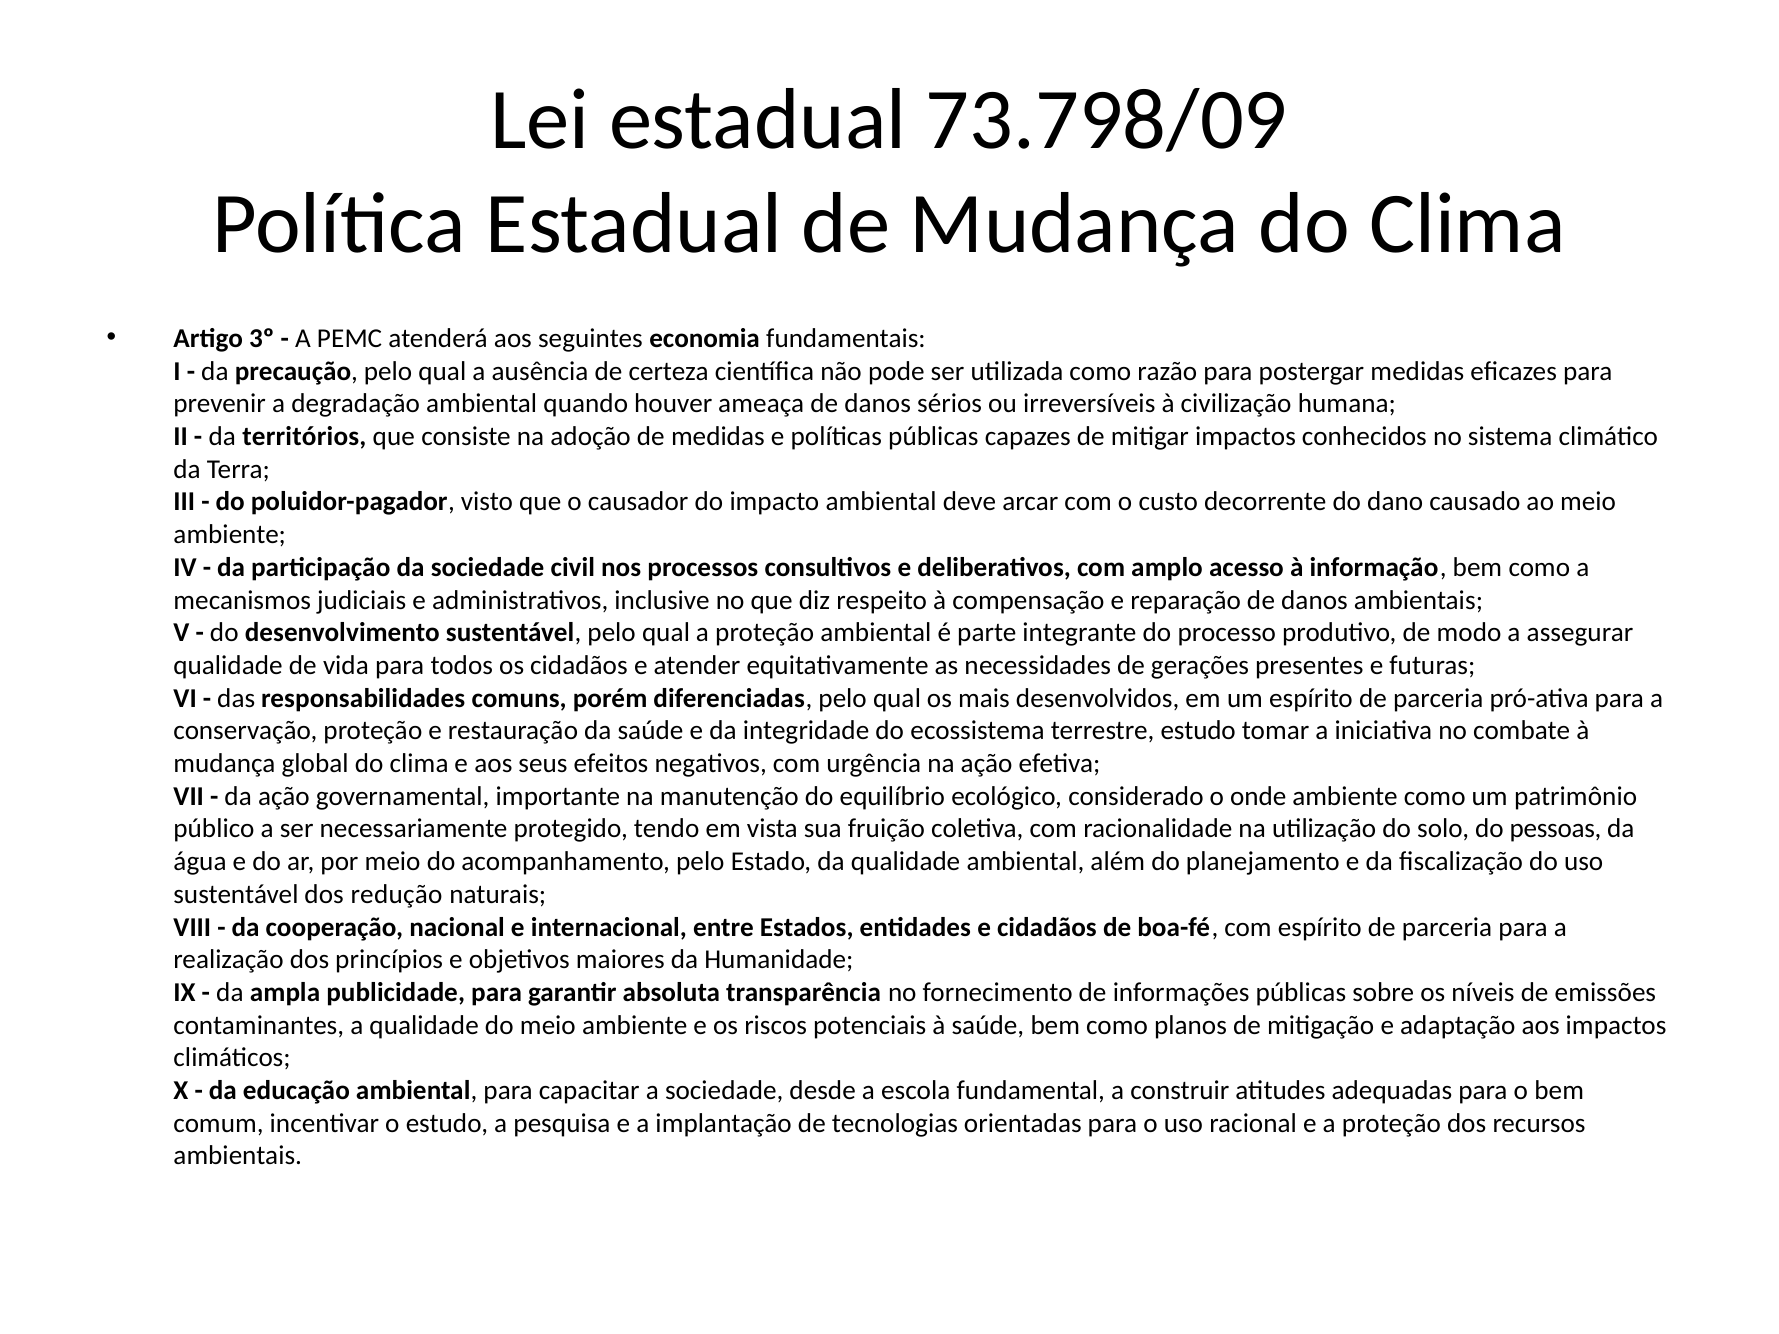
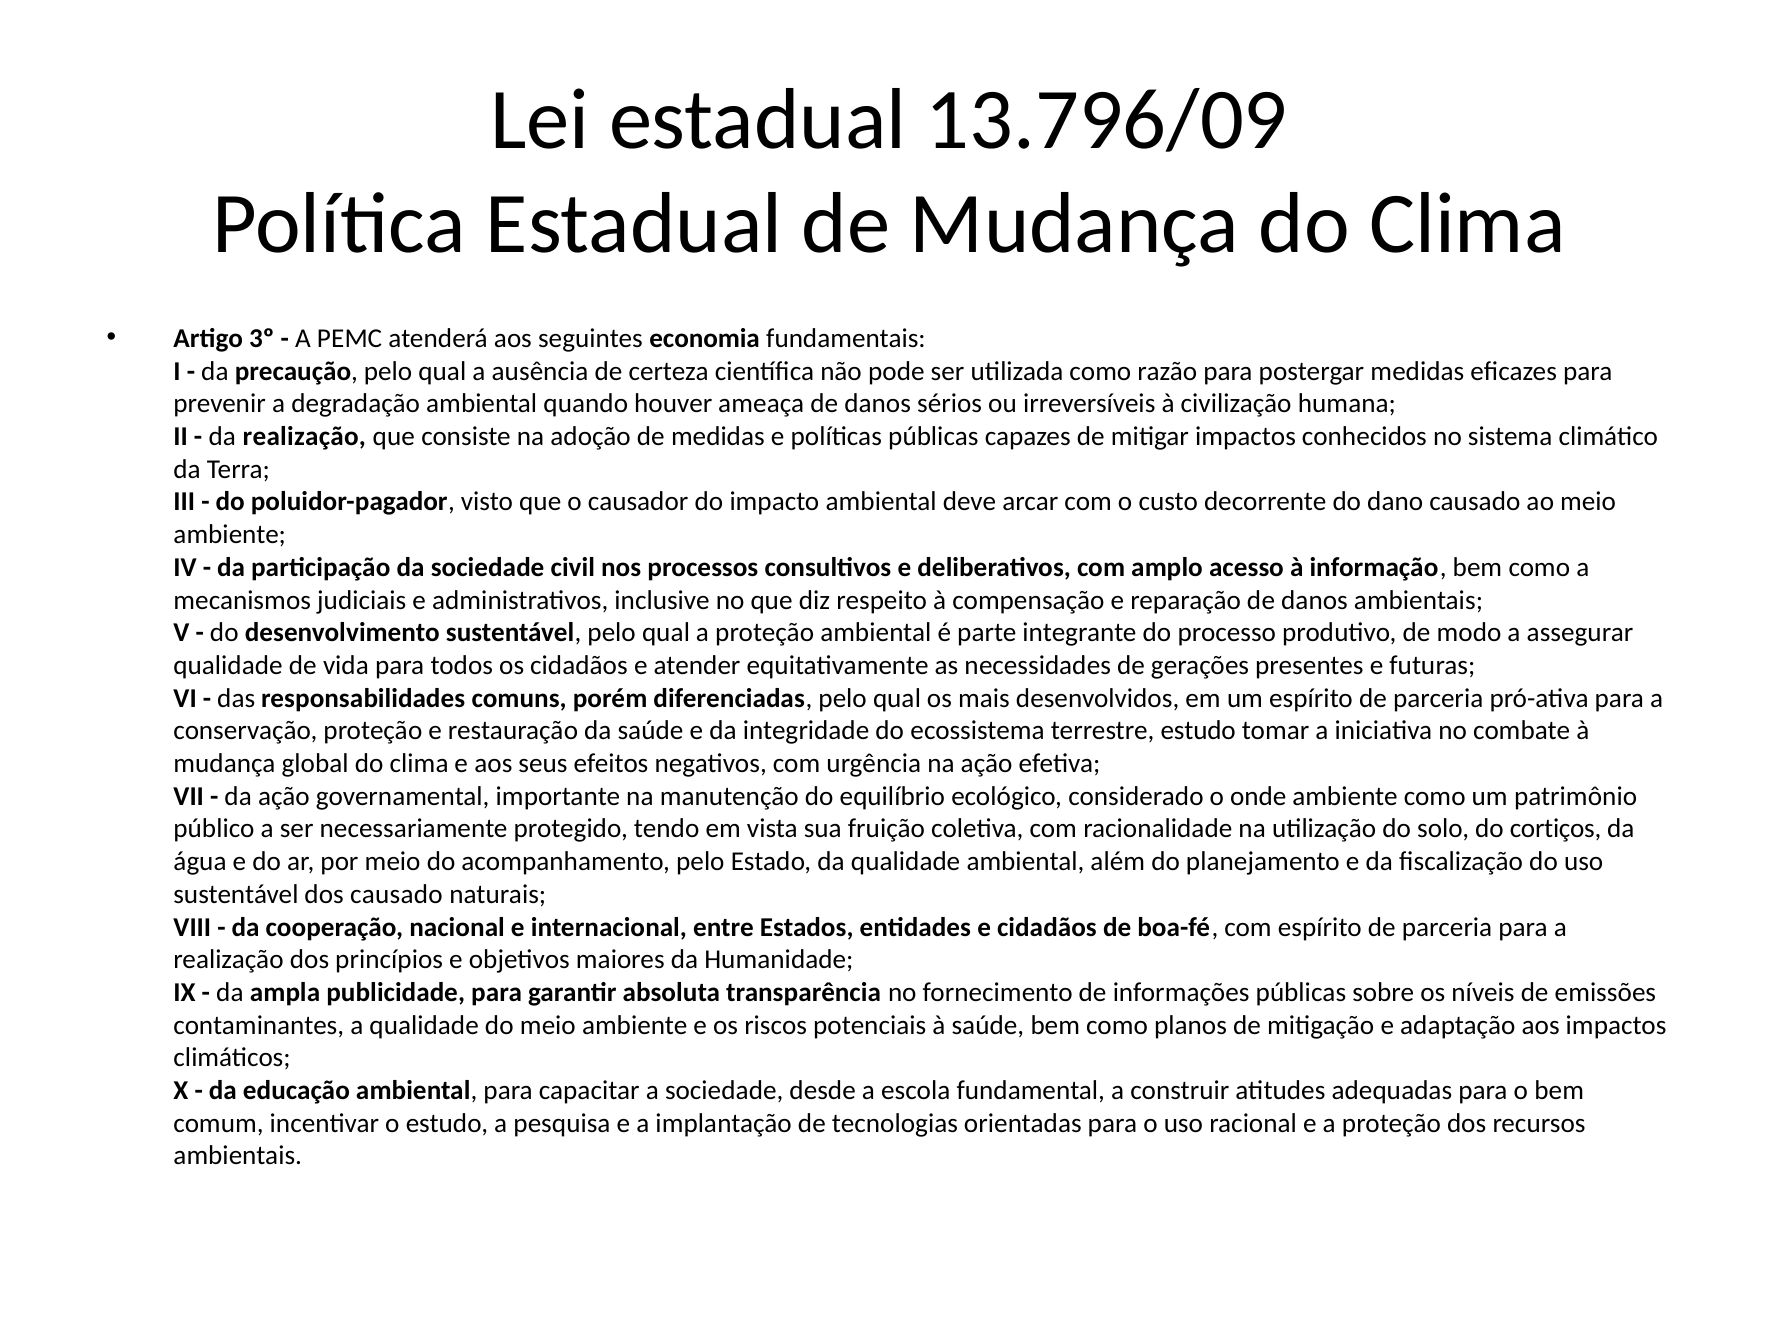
73.798/09: 73.798/09 -> 13.796/09 (1107, 120)
da territórios: territórios -> realização (304, 437)
pessoas: pessoas -> cortiços (1556, 829)
dos redução: redução -> causado (396, 895)
